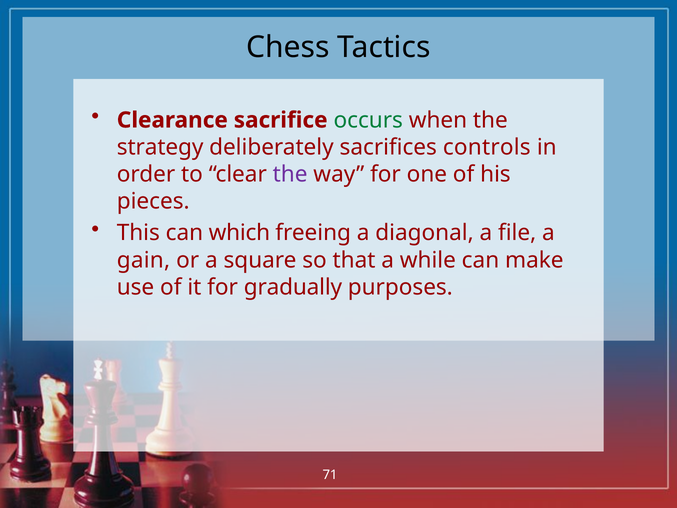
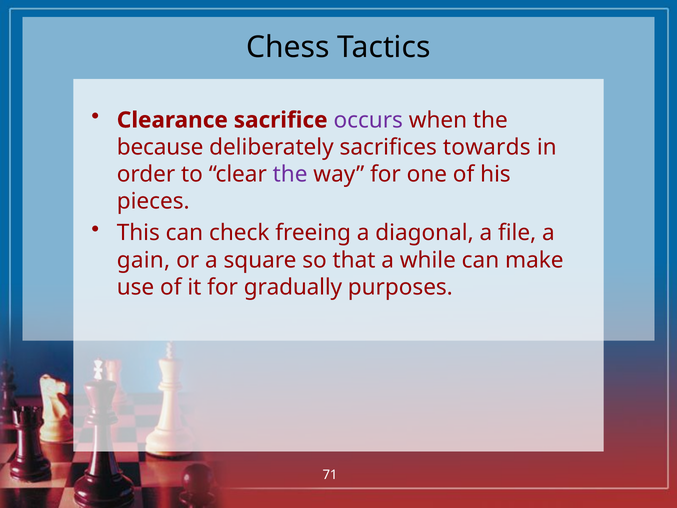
occurs colour: green -> purple (368, 120)
strategy: strategy -> because (160, 147)
controls: controls -> towards (487, 147)
which: which -> check (239, 233)
